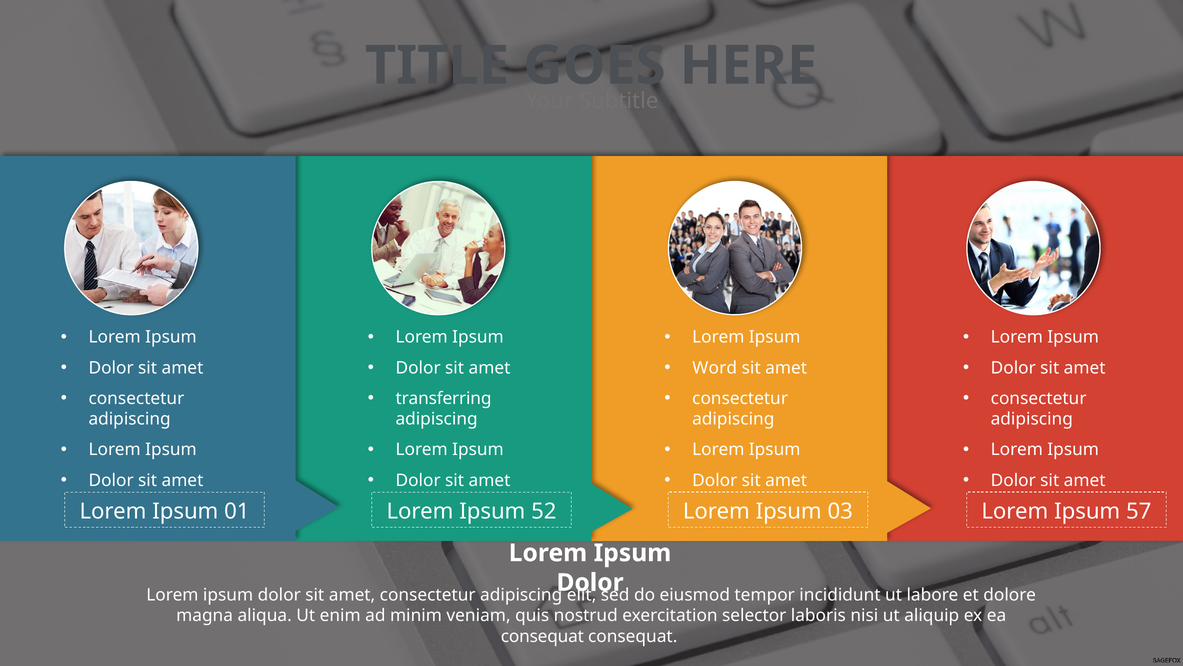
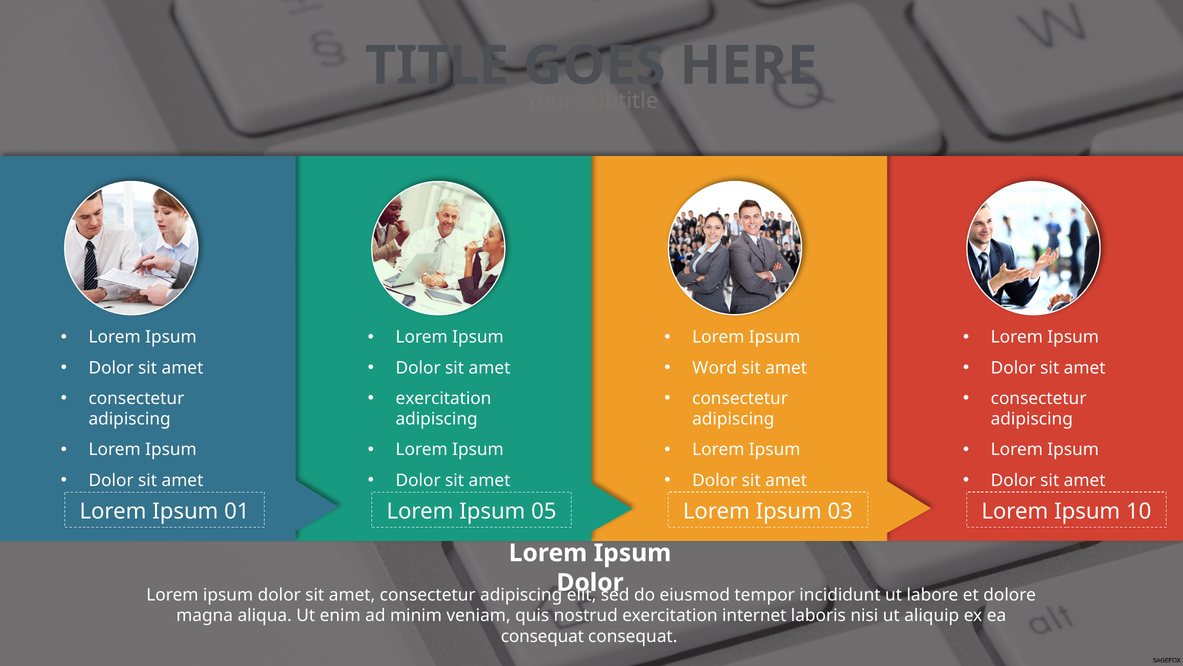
transferring: transferring -> exercitation (443, 398)
52: 52 -> 05 (544, 511)
57: 57 -> 10 (1139, 511)
selector: selector -> internet (754, 615)
